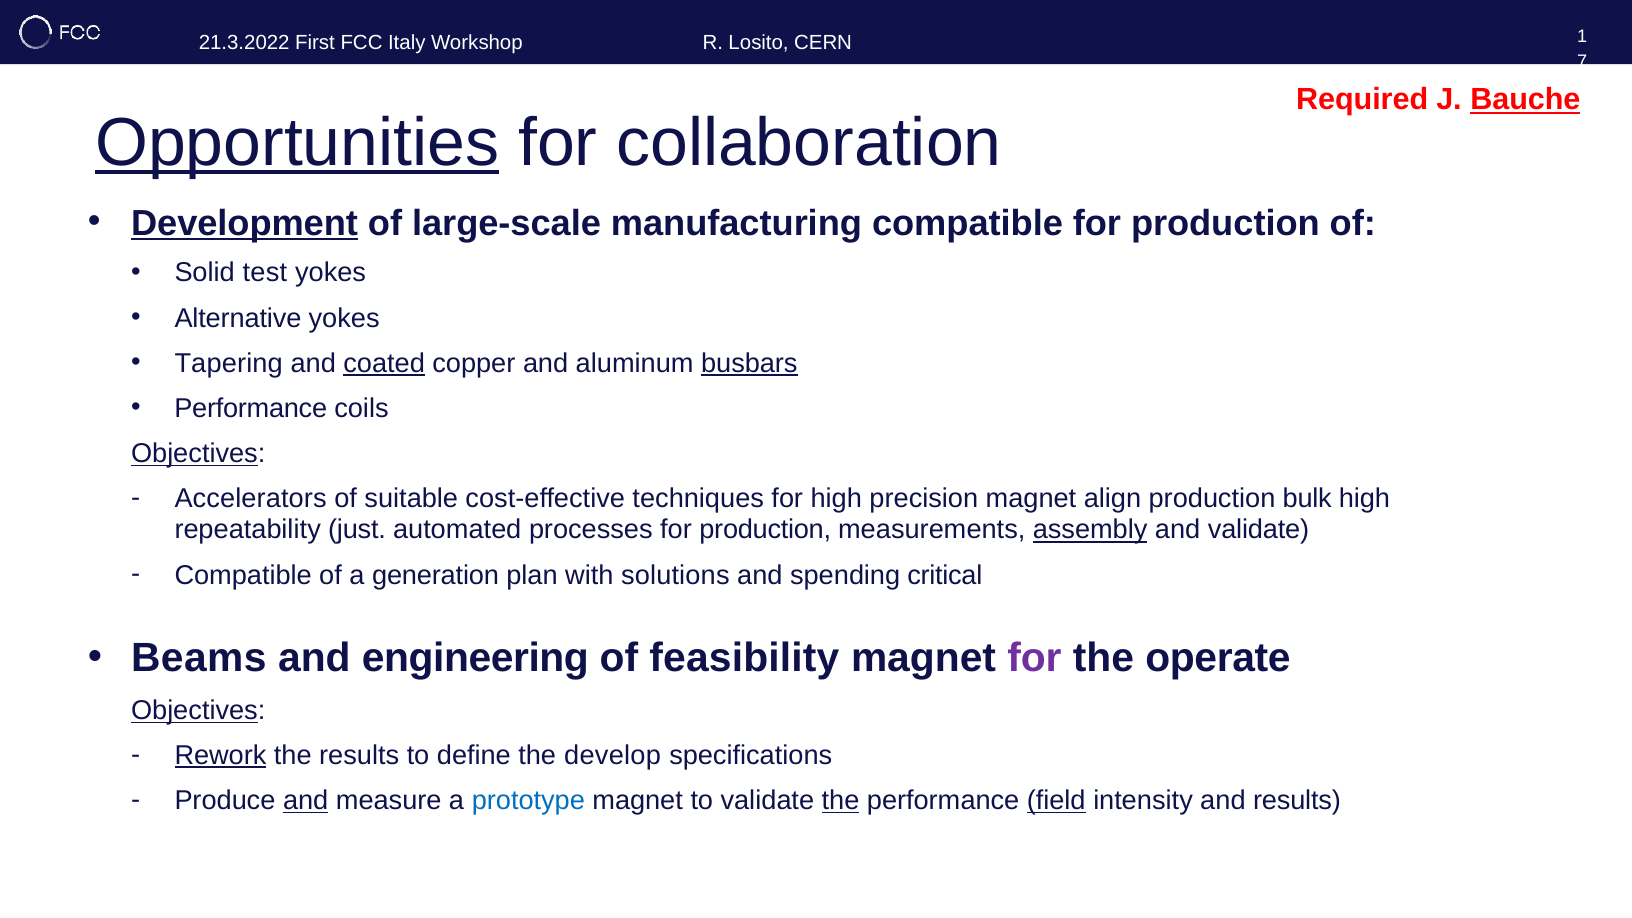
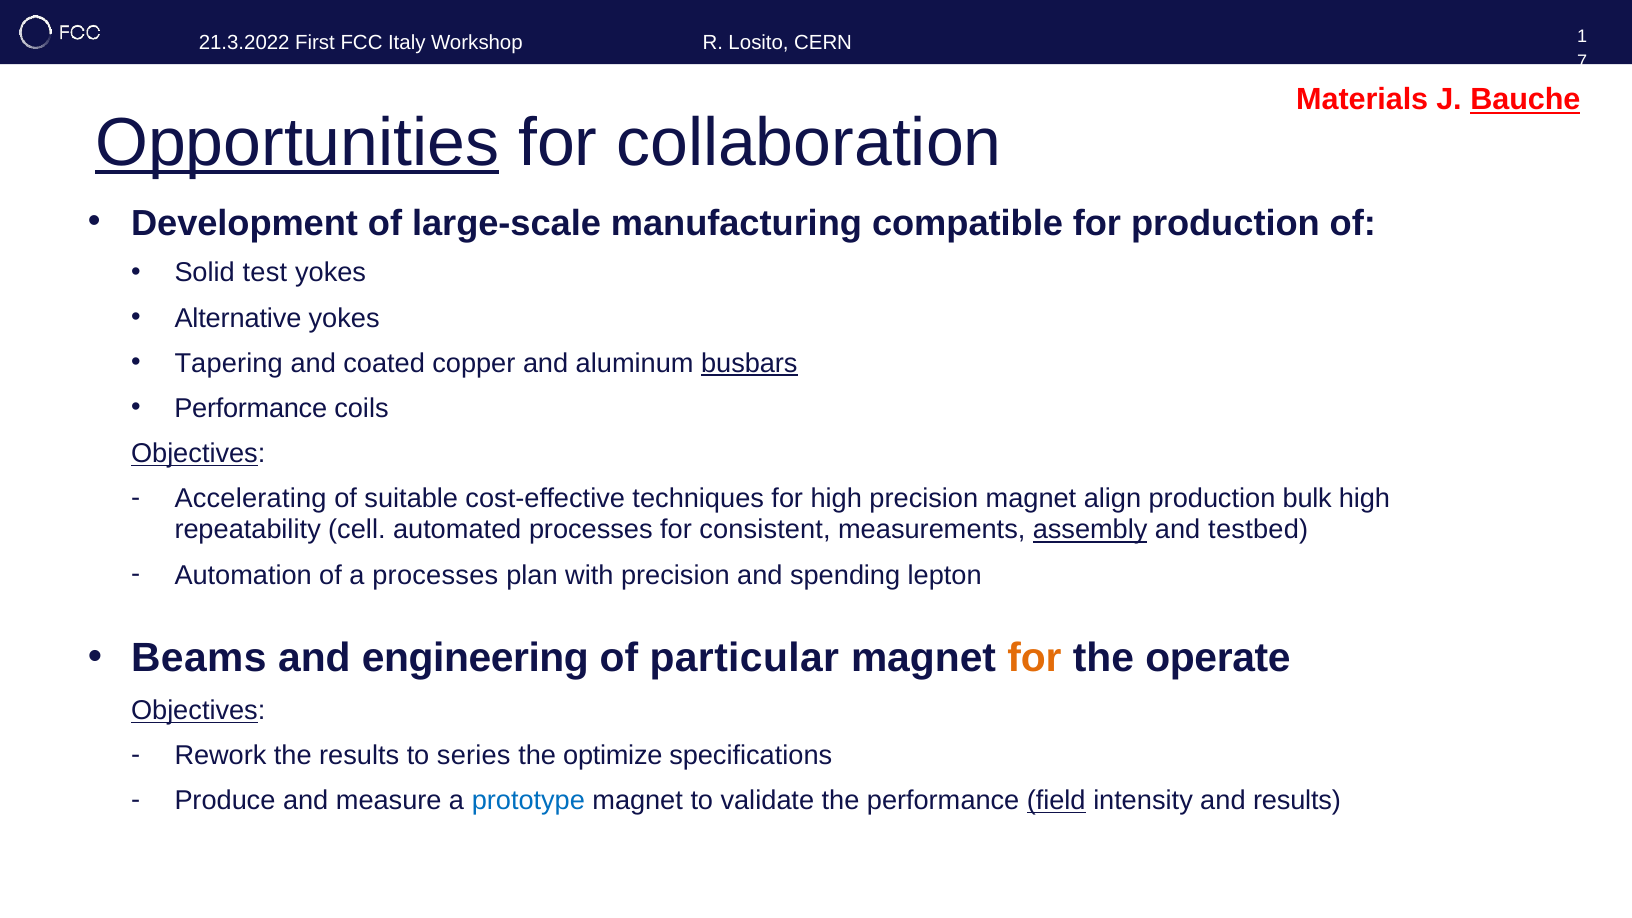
Required: Required -> Materials (1362, 100)
Development underline: present -> none (245, 223)
coated underline: present -> none (384, 363)
Accelerators: Accelerators -> Accelerating (250, 499)
just: just -> cell (357, 530)
processes for production: production -> consistent (765, 530)
and validate: validate -> testbed (1258, 530)
Compatible: Compatible -> Automation (243, 575)
a generation: generation -> processes (435, 575)
with solutions: solutions -> precision (675, 575)
critical: critical -> lepton (945, 575)
feasibility: feasibility -> particular (744, 658)
for colour: purple -> orange (1034, 658)
Rework underline: present -> none (220, 756)
define: define -> series (474, 756)
develop: develop -> optimize (613, 756)
and underline: present -> none (306, 801)
the underline: present -> none (841, 801)
